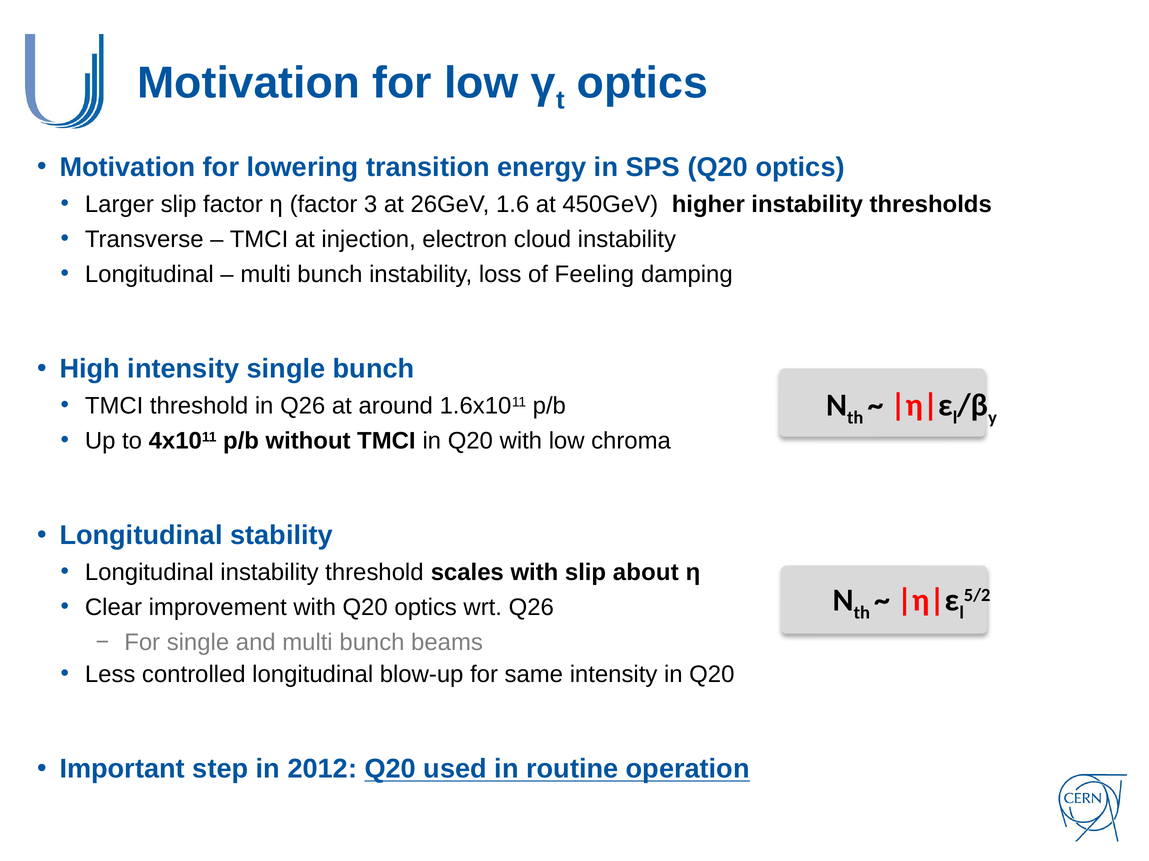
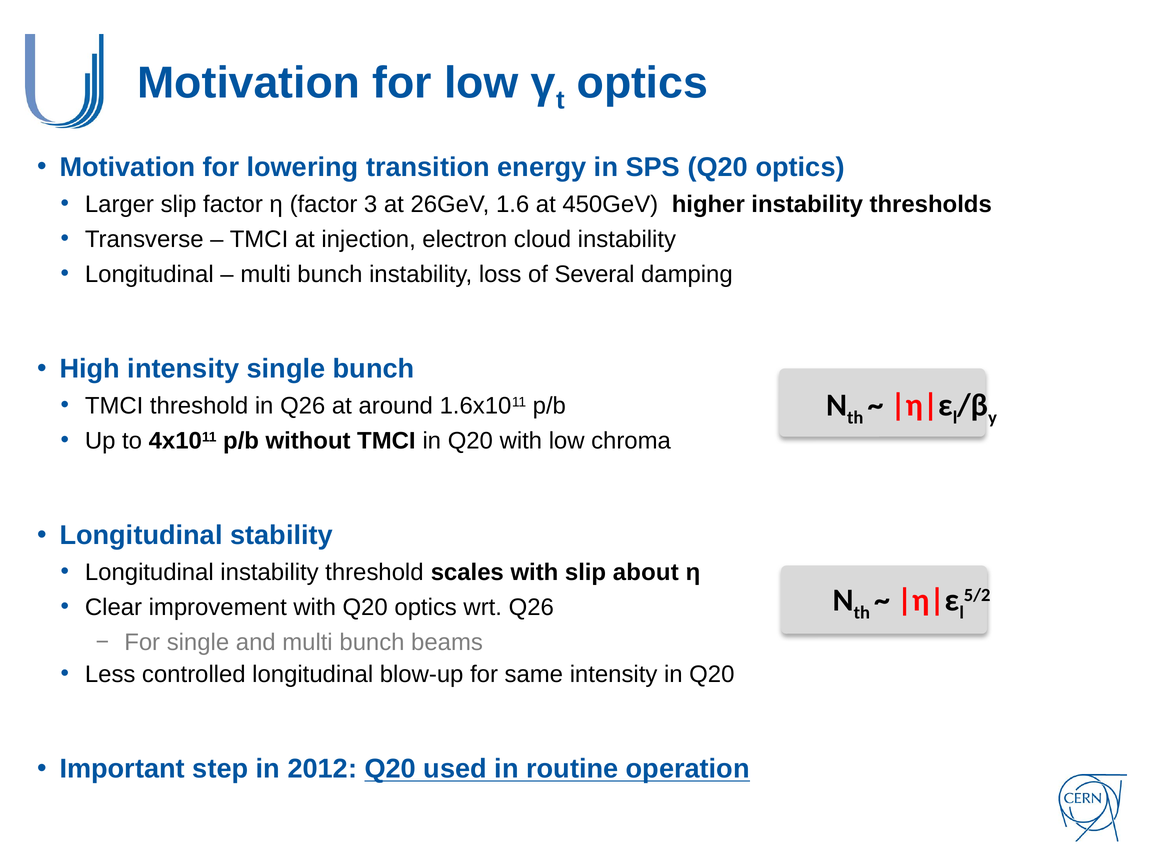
Feeling: Feeling -> Several (595, 275)
